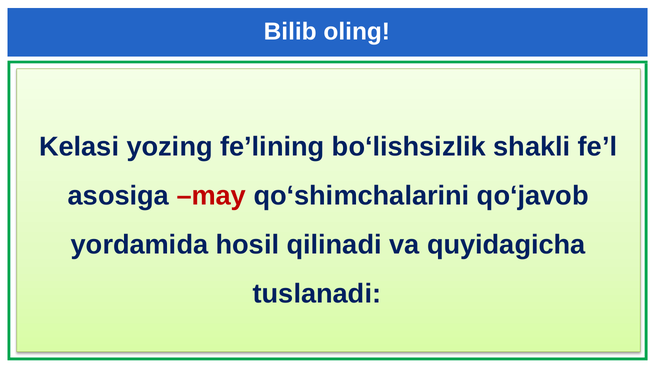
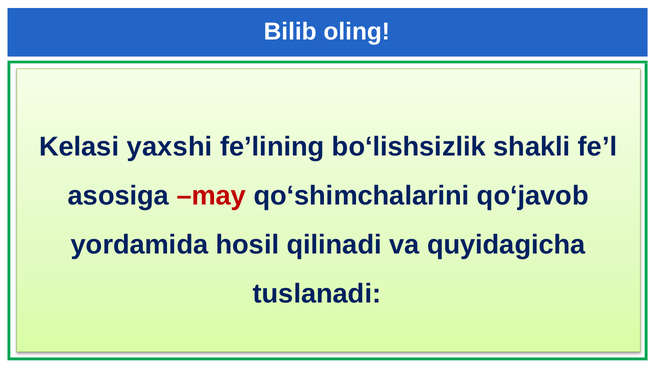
yozing: yozing -> yaxshi (170, 147)
